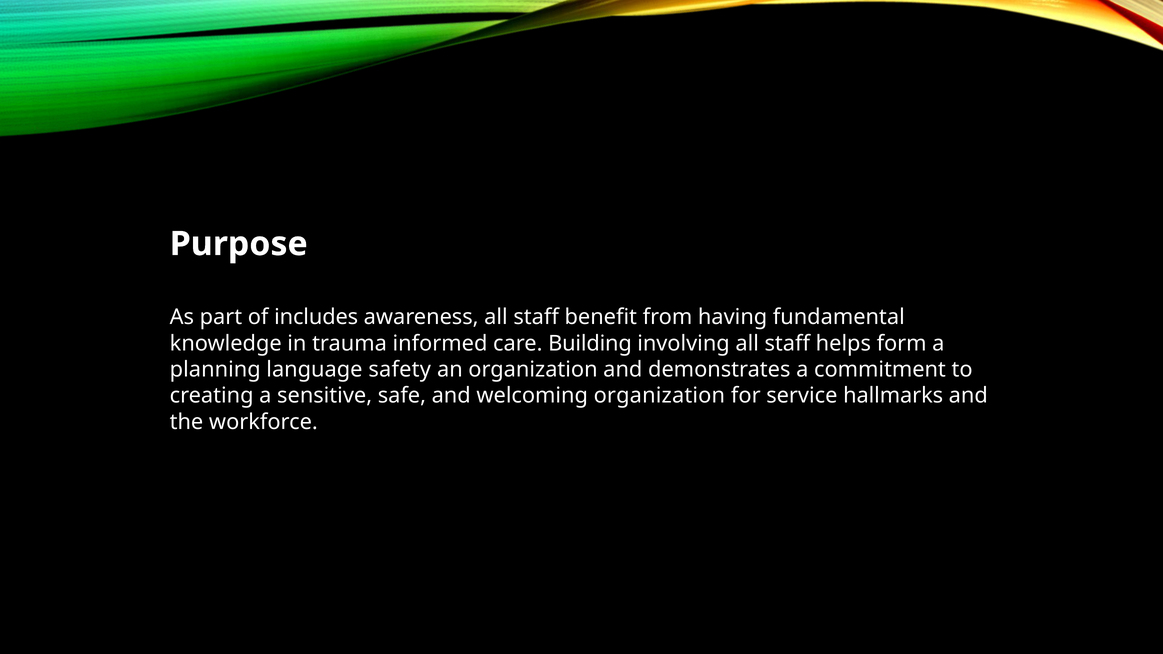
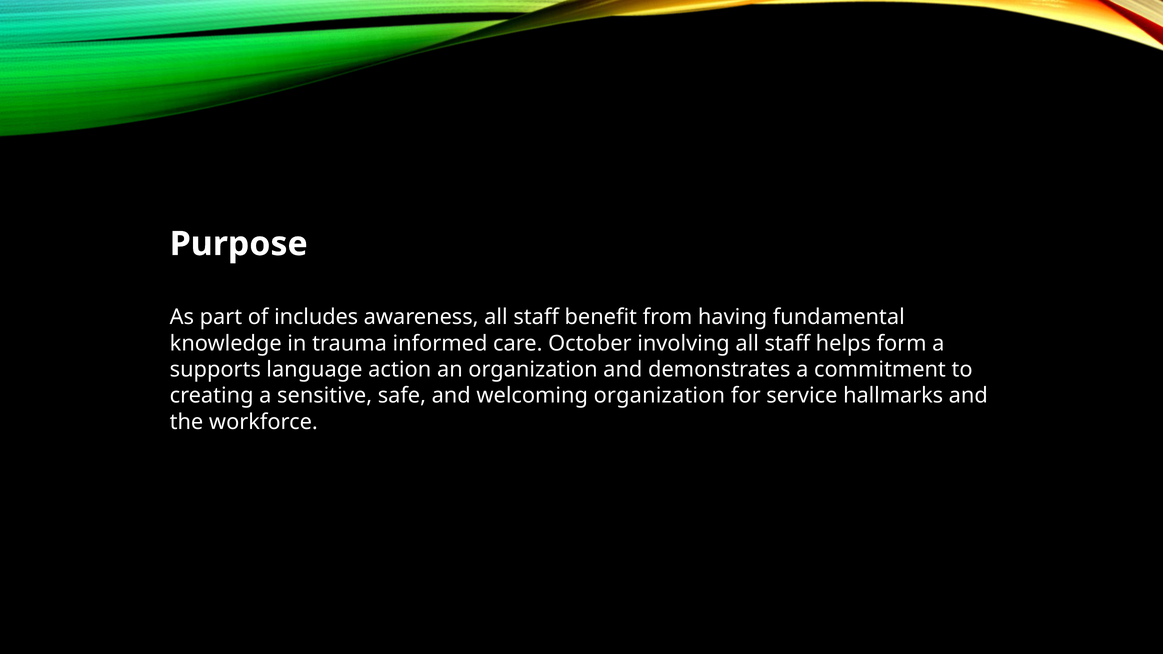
Building: Building -> October (590, 343)
planning: planning -> supports (215, 370)
safety: safety -> action (400, 370)
